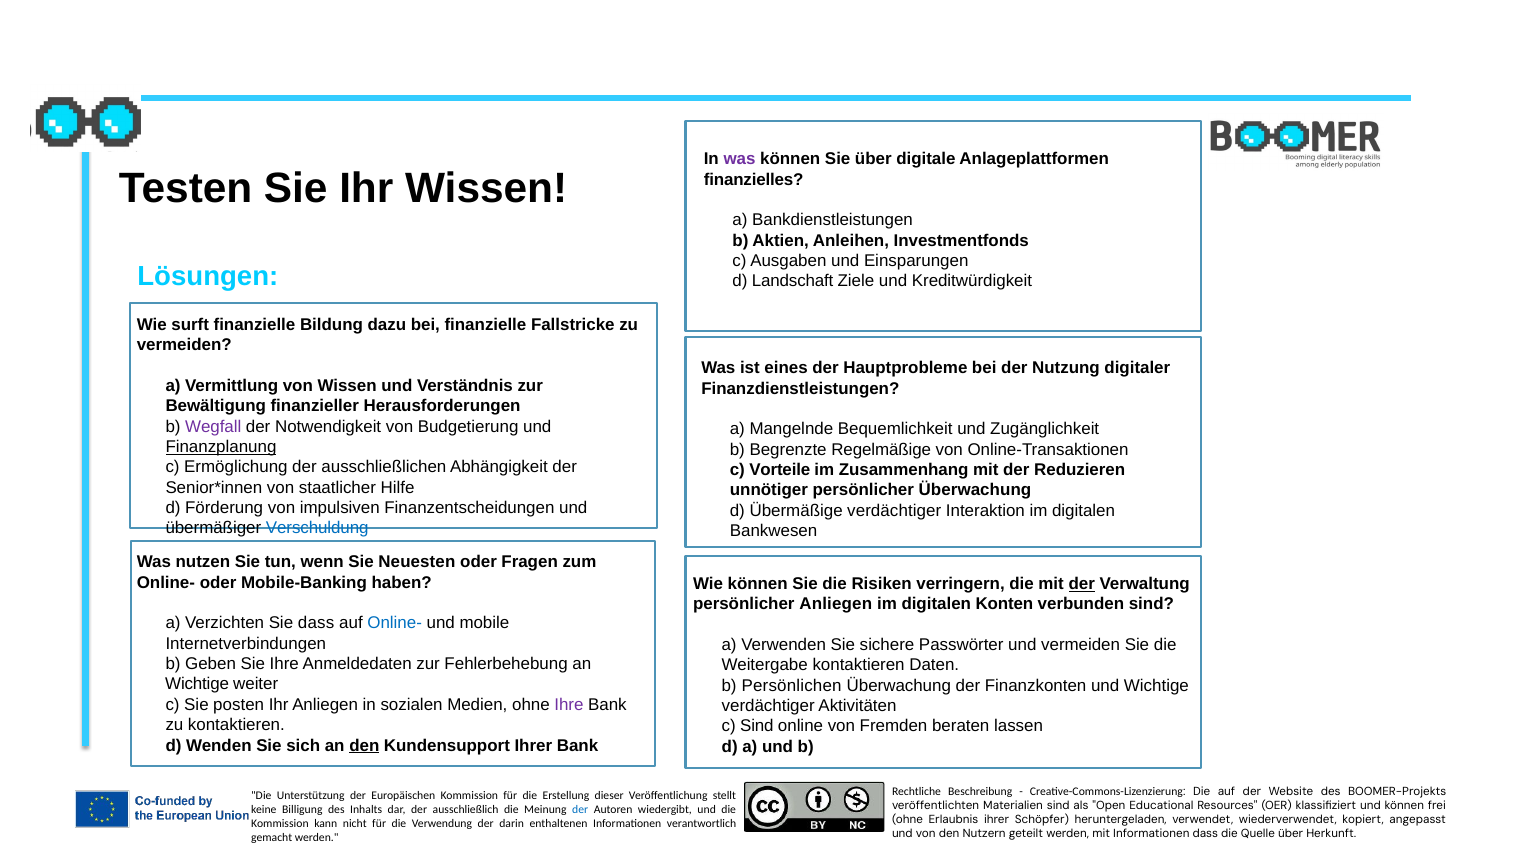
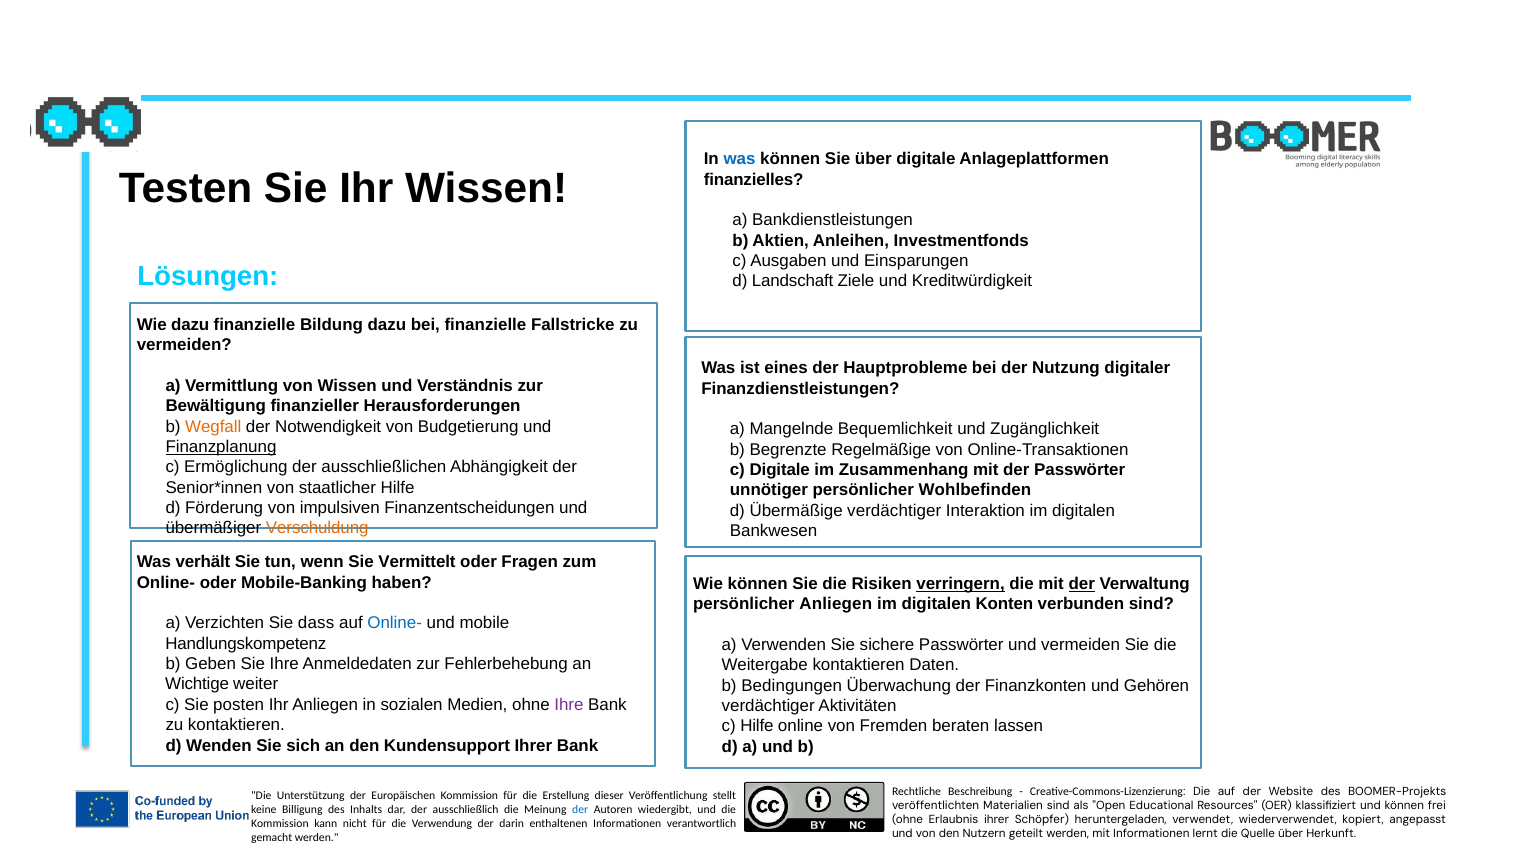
was colour: purple -> blue (739, 159)
Wie surft: surft -> dazu (190, 325)
Wegfall colour: purple -> orange (213, 427)
c Vorteile: Vorteile -> Digitale (780, 470)
der Reduzieren: Reduzieren -> Passwörter (1080, 470)
persönlicher Überwachung: Überwachung -> Wohlbefinden (975, 490)
Verschuldung colour: blue -> orange (317, 528)
nutzen: nutzen -> verhält (203, 562)
Neuesten: Neuesten -> Vermittelt (417, 562)
verringern underline: none -> present (961, 584)
Internetverbindungen: Internetverbindungen -> Handlungskompetenz (246, 644)
Persönlichen: Persönlichen -> Bedingungen (792, 685)
und Wichtige: Wichtige -> Gehören (1157, 685)
c Sind: Sind -> Hilfe (757, 726)
den underline: present -> none (364, 745)
Informationen dass: dass -> lernt (1205, 834)
